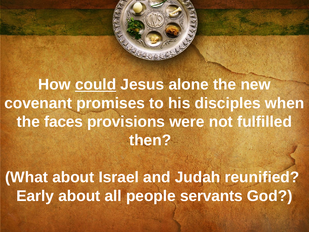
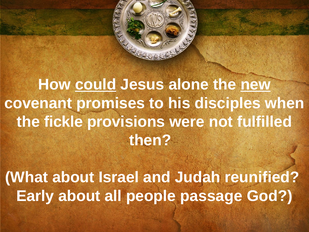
new underline: none -> present (256, 84)
faces: faces -> fickle (64, 122)
servants: servants -> passage (211, 196)
